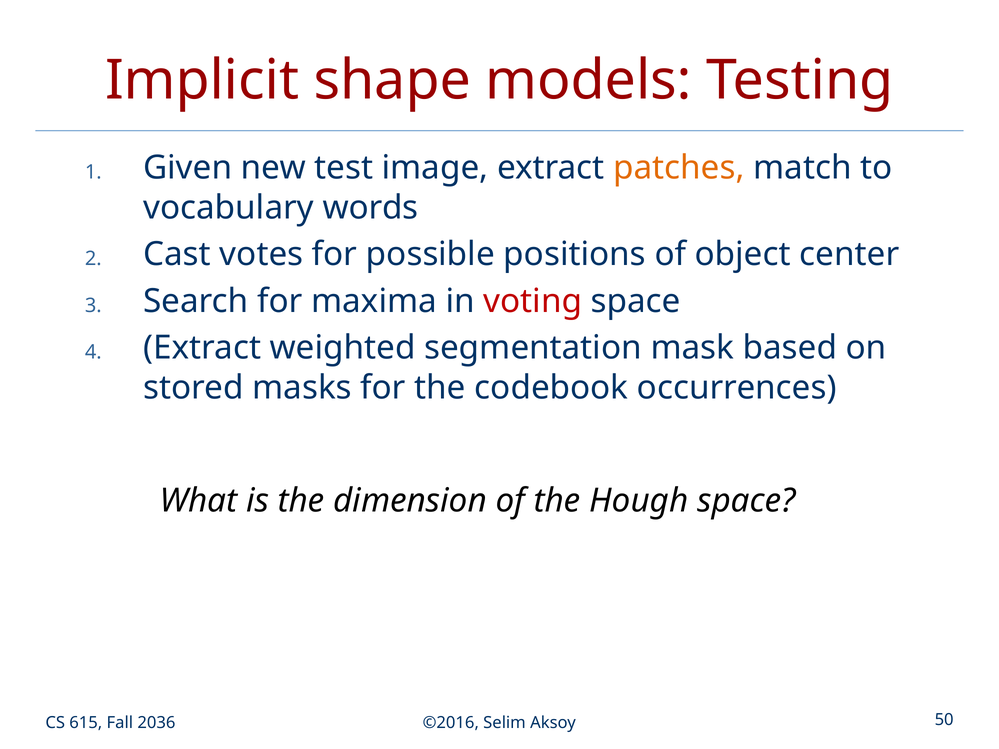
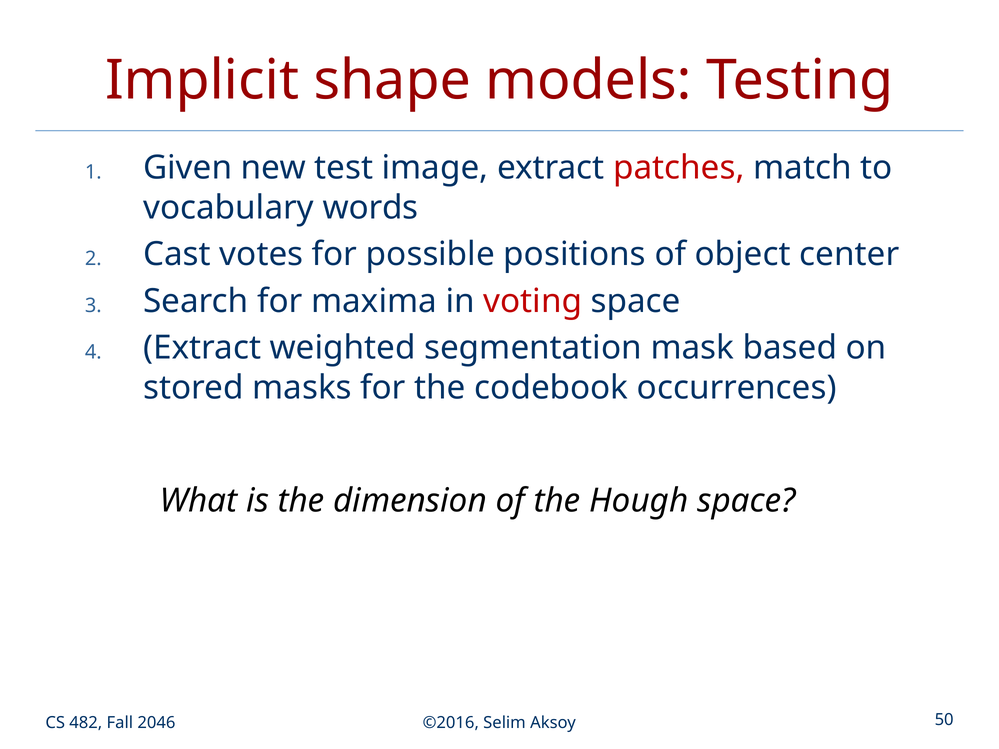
patches colour: orange -> red (679, 168)
615: 615 -> 482 (86, 723)
2036: 2036 -> 2046 (156, 723)
